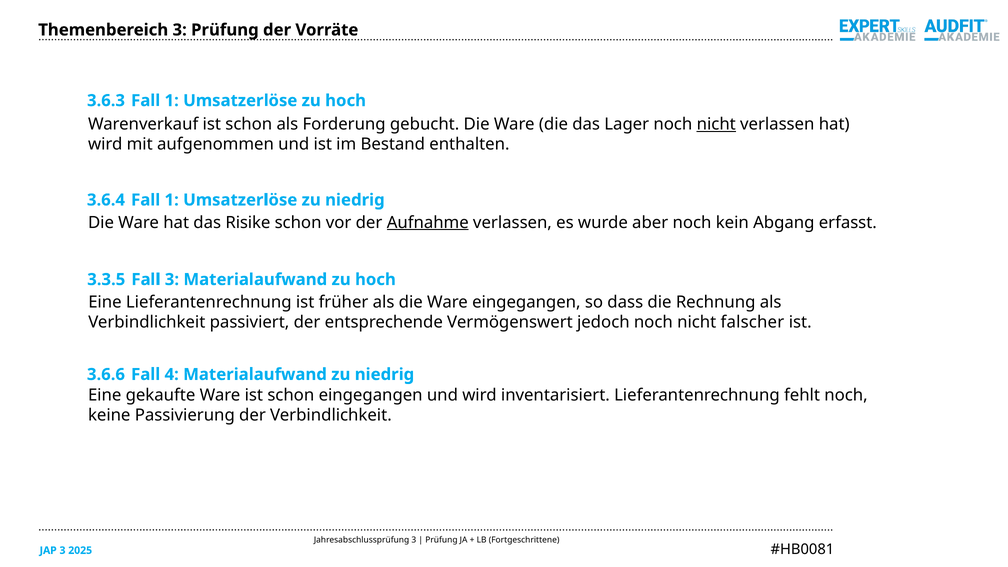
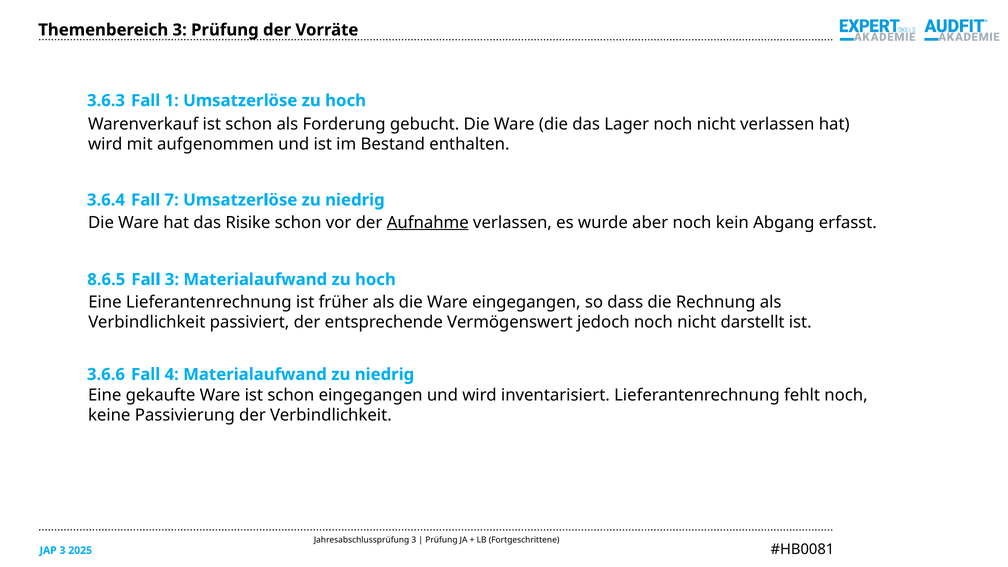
nicht underline: present -> none (716, 124)
3.6.4 Fall 1: 1 -> 7 (172, 200)
3.3.5: 3.3.5 -> 8.6.5 (106, 280)
falscher: falscher -> darstellt (753, 322)
